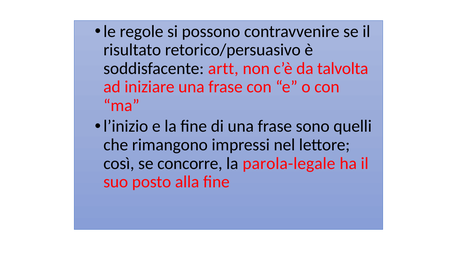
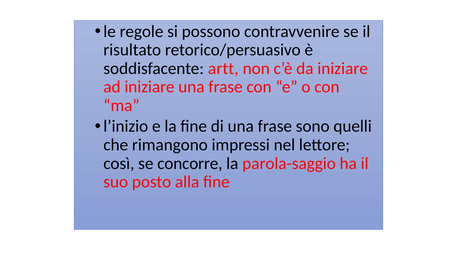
da talvolta: talvolta -> iniziare (343, 68)
parola-legale: parola-legale -> parola-saggio (289, 163)
